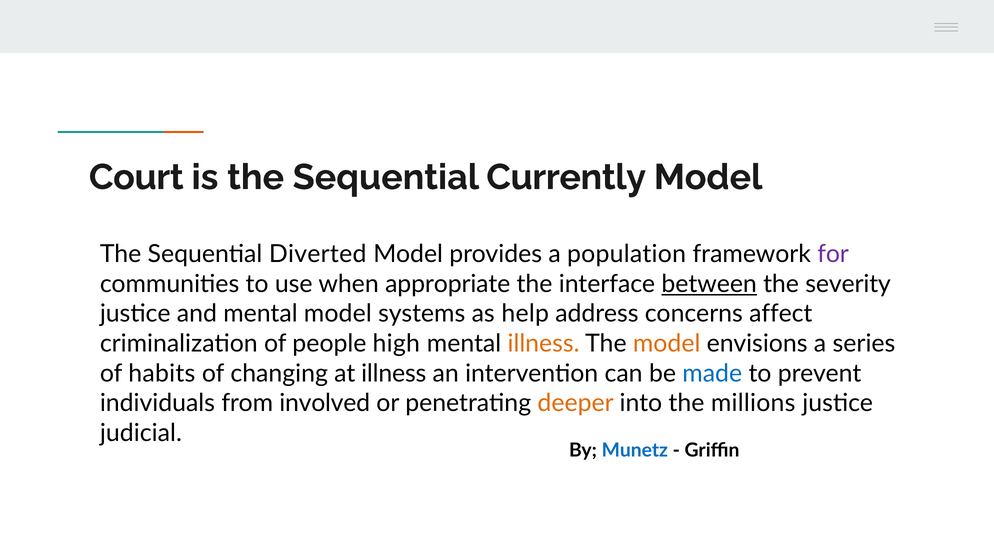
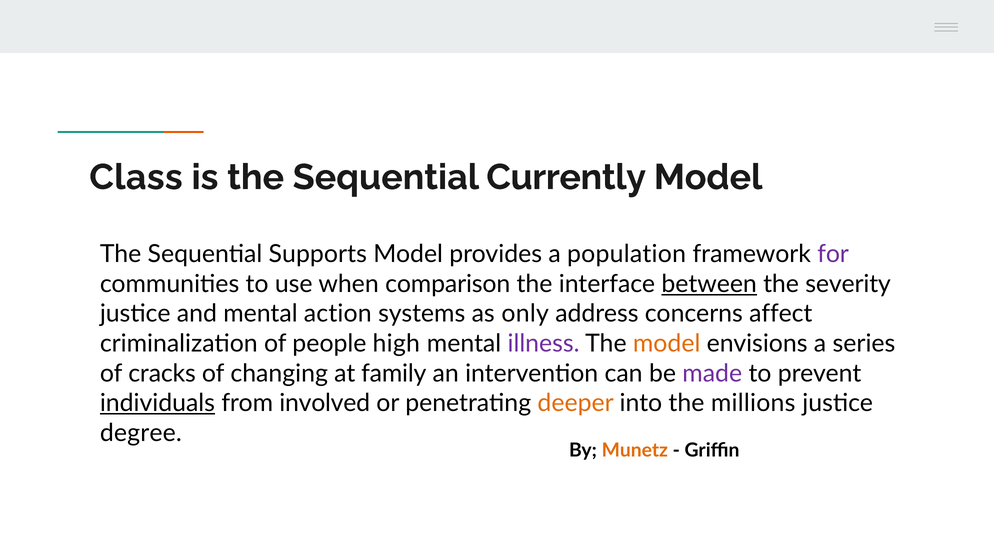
Court: Court -> Class (136, 177)
Diverted: Diverted -> Supports (318, 254)
appropriate: appropriate -> comparison (448, 284)
mental model: model -> action (338, 314)
help: help -> only (525, 314)
illness colour: orange -> purple (544, 344)
habits: habits -> cracks (162, 373)
at illness: illness -> family (394, 373)
made colour: blue -> purple (712, 373)
individuals underline: none -> present (157, 403)
judicial: judicial -> degree (141, 433)
Munetz colour: blue -> orange (635, 451)
